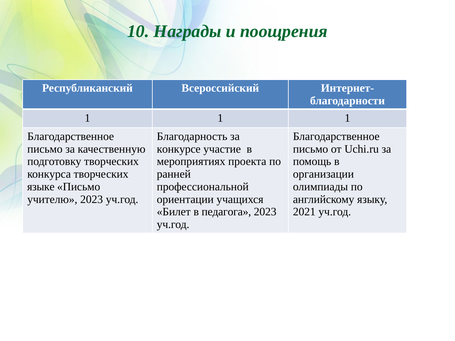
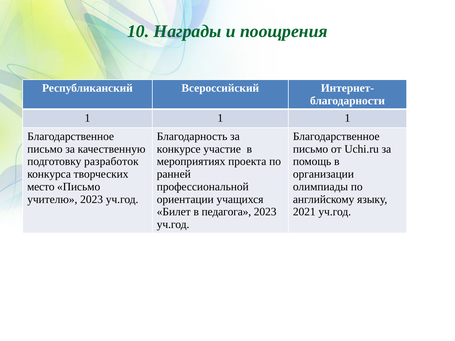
подготовку творческих: творческих -> разработок (111, 162)
языке: языке -> место (41, 187)
